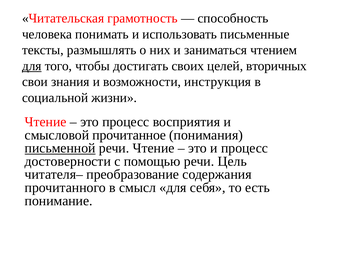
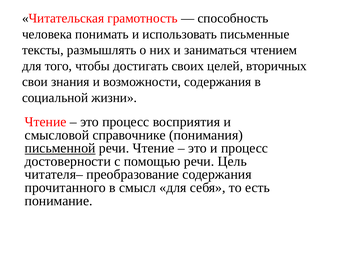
для underline: present -> none (32, 66)
возможности инструкция: инструкция -> содержания (218, 82)
прочитанное: прочитанное -> справочнике (129, 135)
